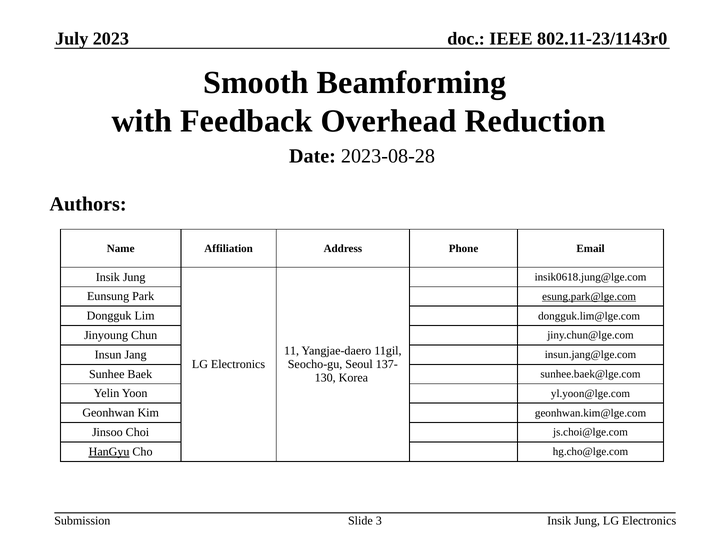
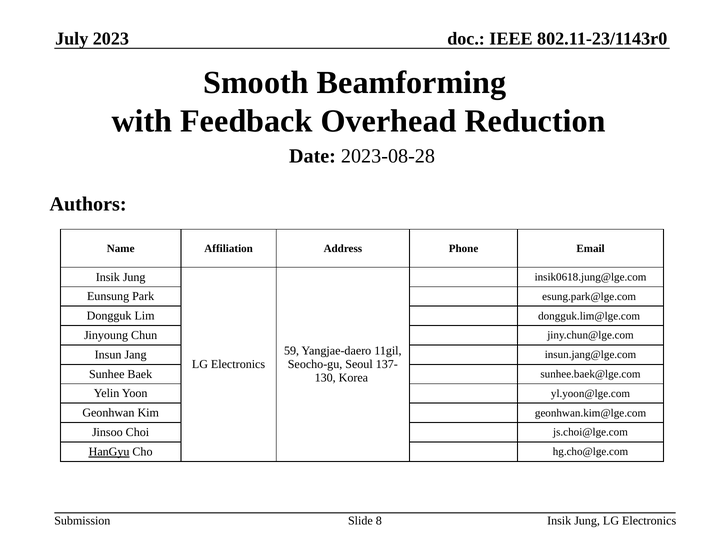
esung.park@lge.com underline: present -> none (589, 296)
11: 11 -> 59 (292, 351)
3: 3 -> 8 (379, 521)
